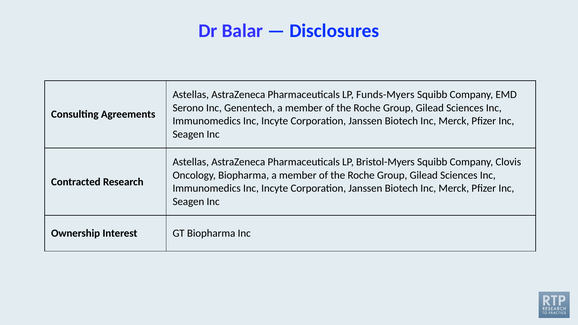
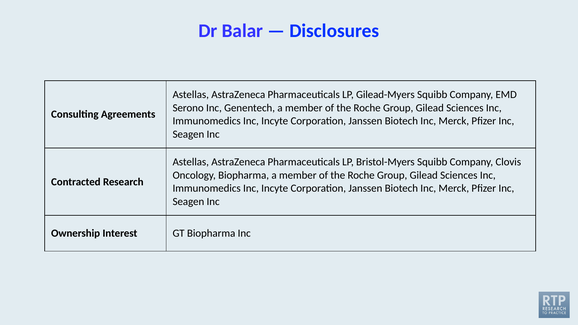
Funds-Myers: Funds-Myers -> Gilead-Myers (385, 95)
